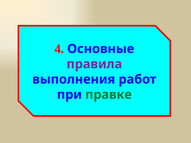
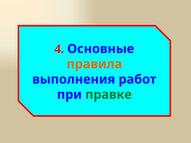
правила colour: purple -> orange (94, 64)
